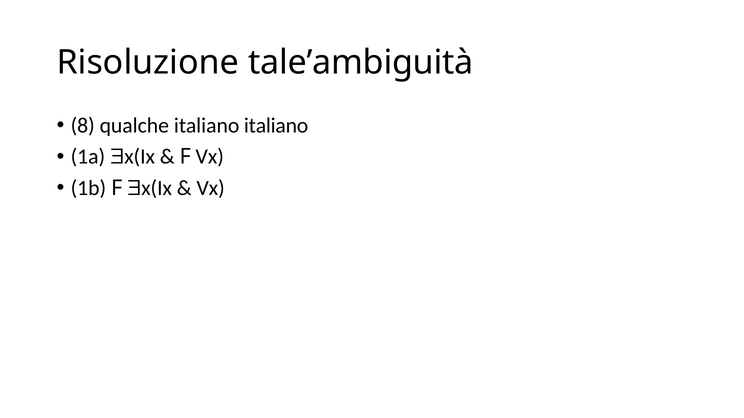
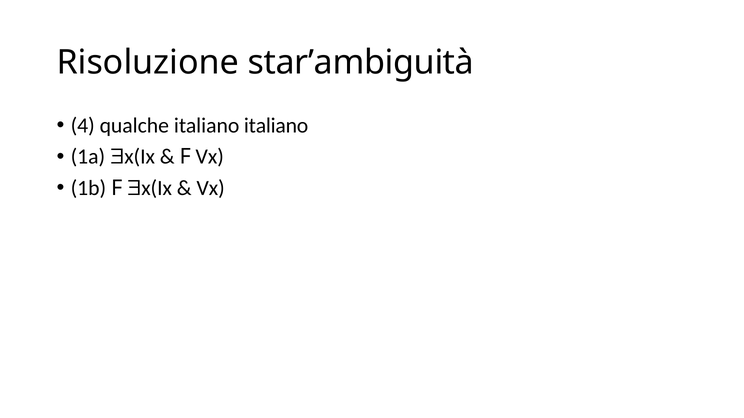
tale’ambiguità: tale’ambiguità -> star’ambiguità (361, 62)
8: 8 -> 4 (83, 126)
